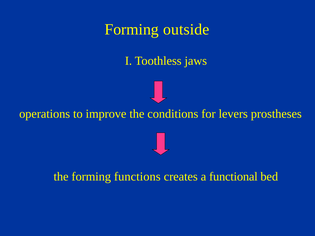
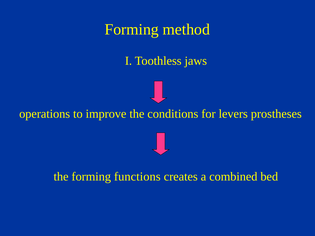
outside: outside -> method (186, 29)
functional: functional -> combined (233, 177)
